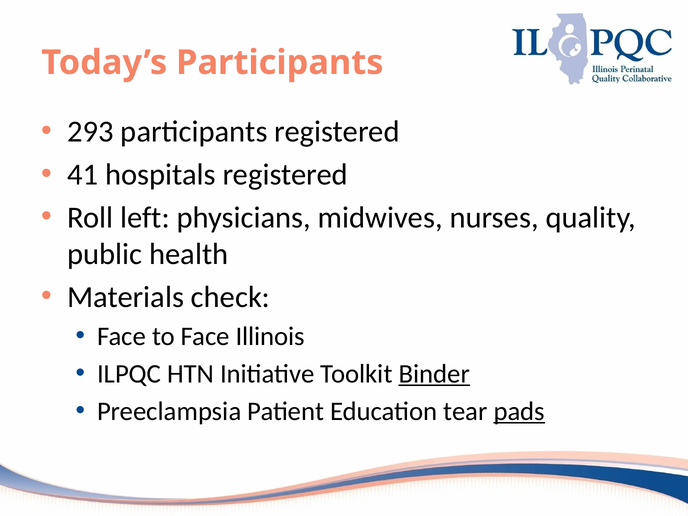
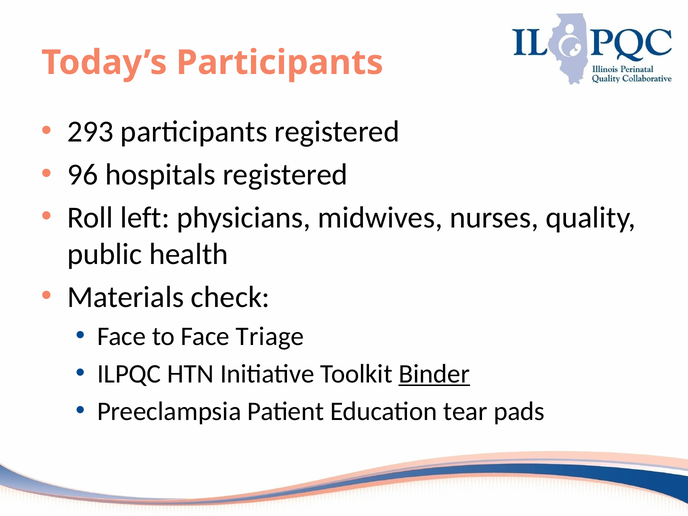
41: 41 -> 96 (83, 175)
Illinois: Illinois -> Triage (270, 336)
pads underline: present -> none (519, 411)
